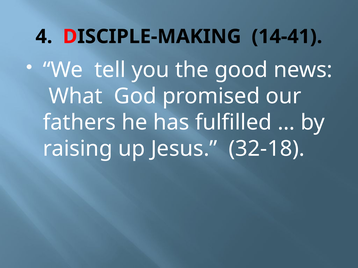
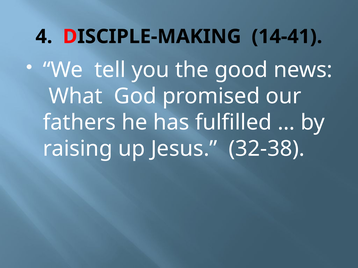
32-18: 32-18 -> 32-38 (267, 149)
